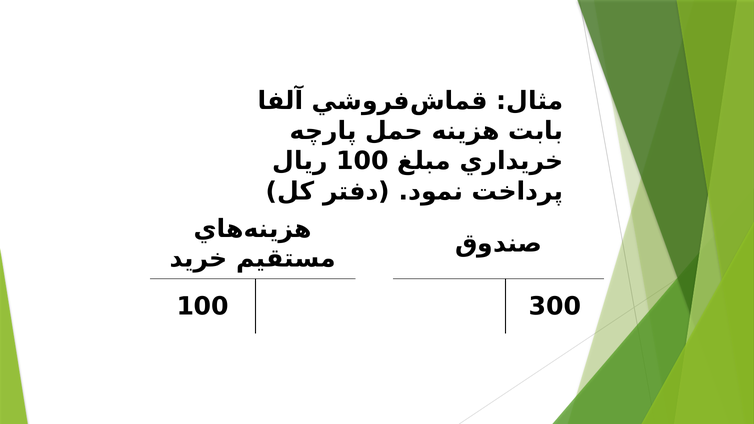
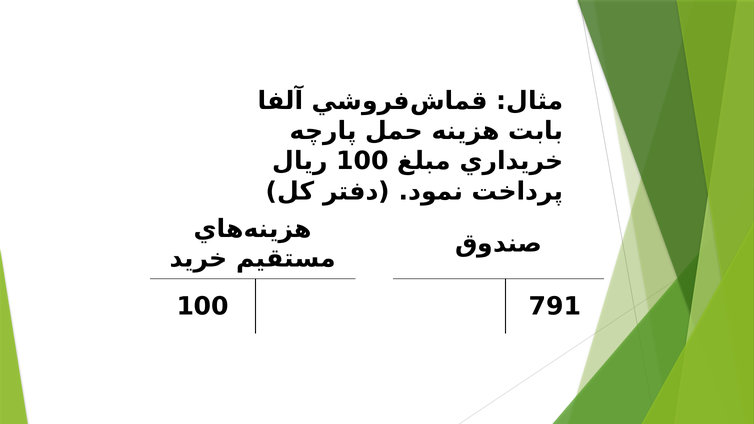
300: 300 -> 791 (555, 307)
